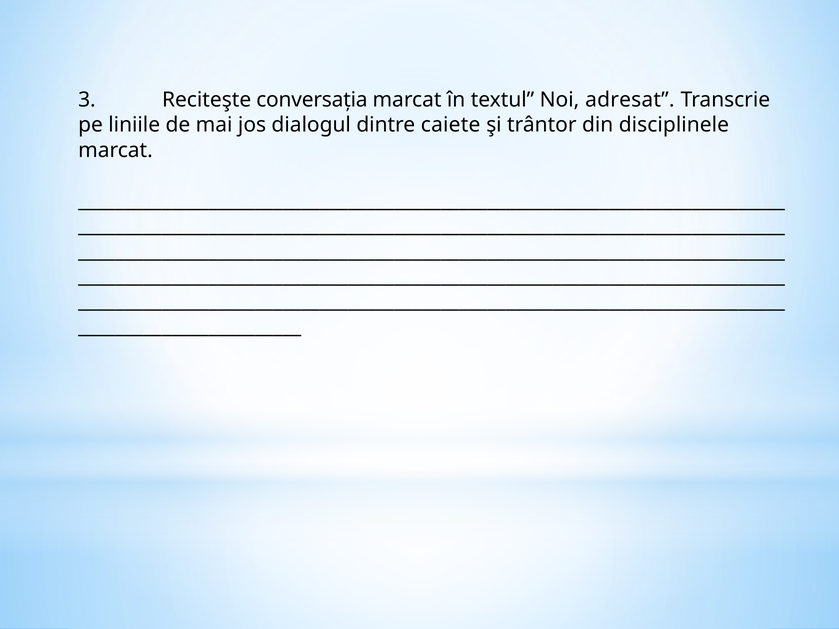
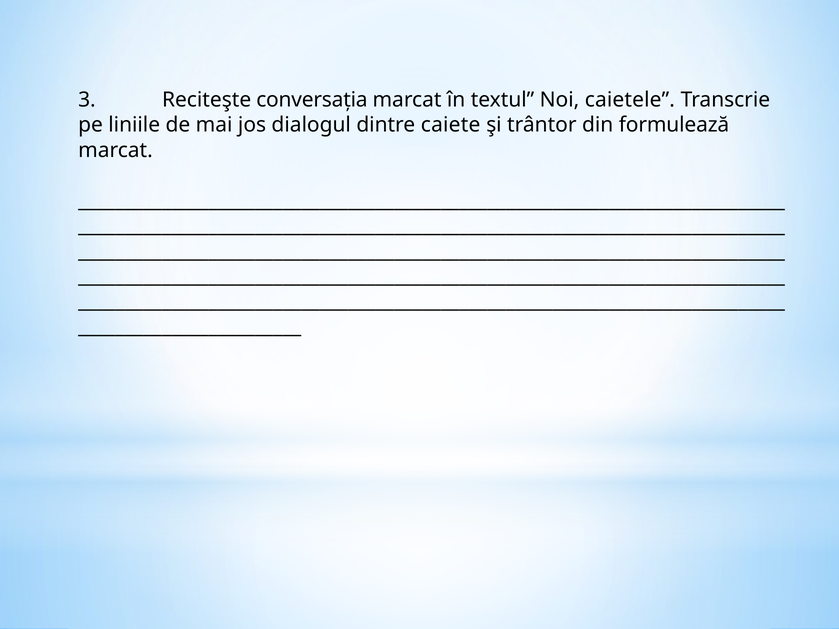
adresat: adresat -> caietele (630, 100)
disciplinele: disciplinele -> formulează (674, 125)
